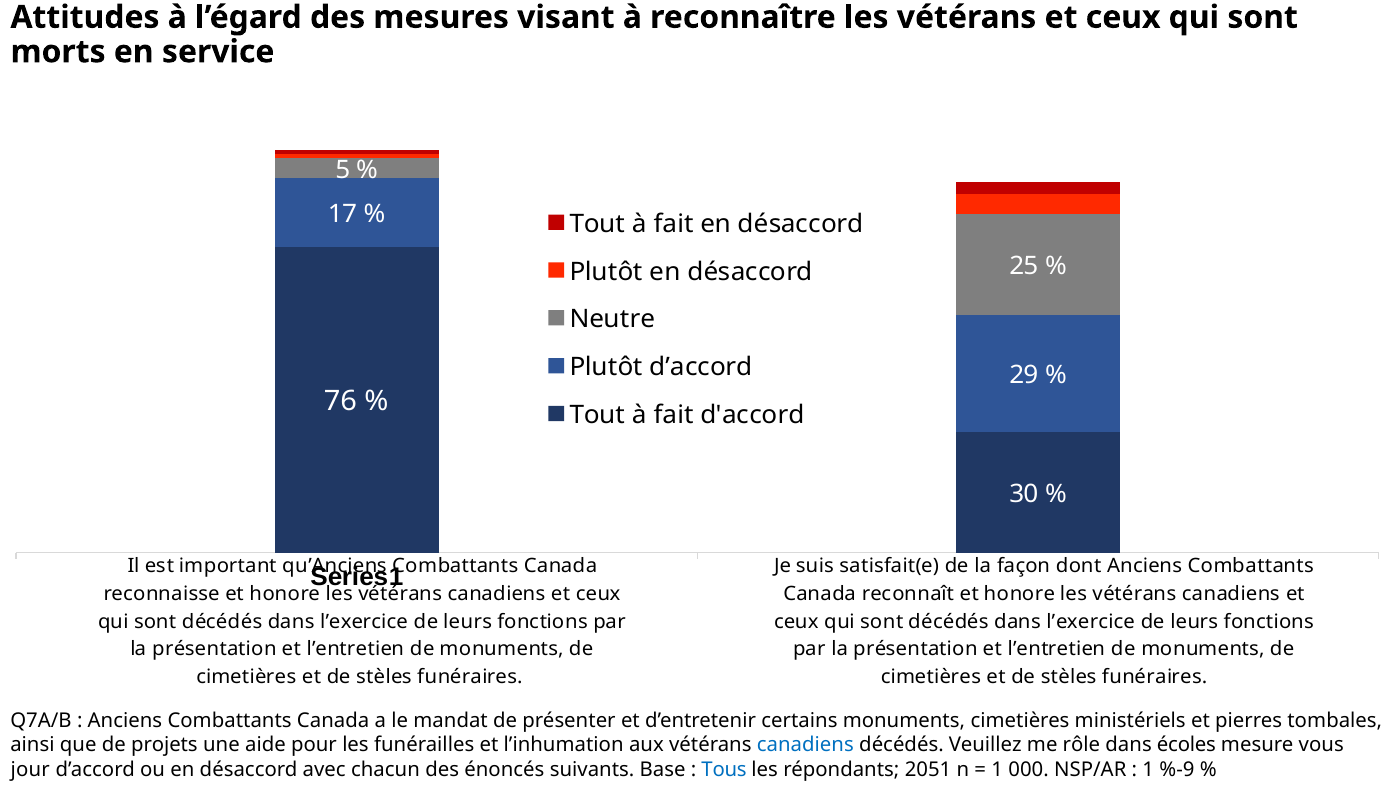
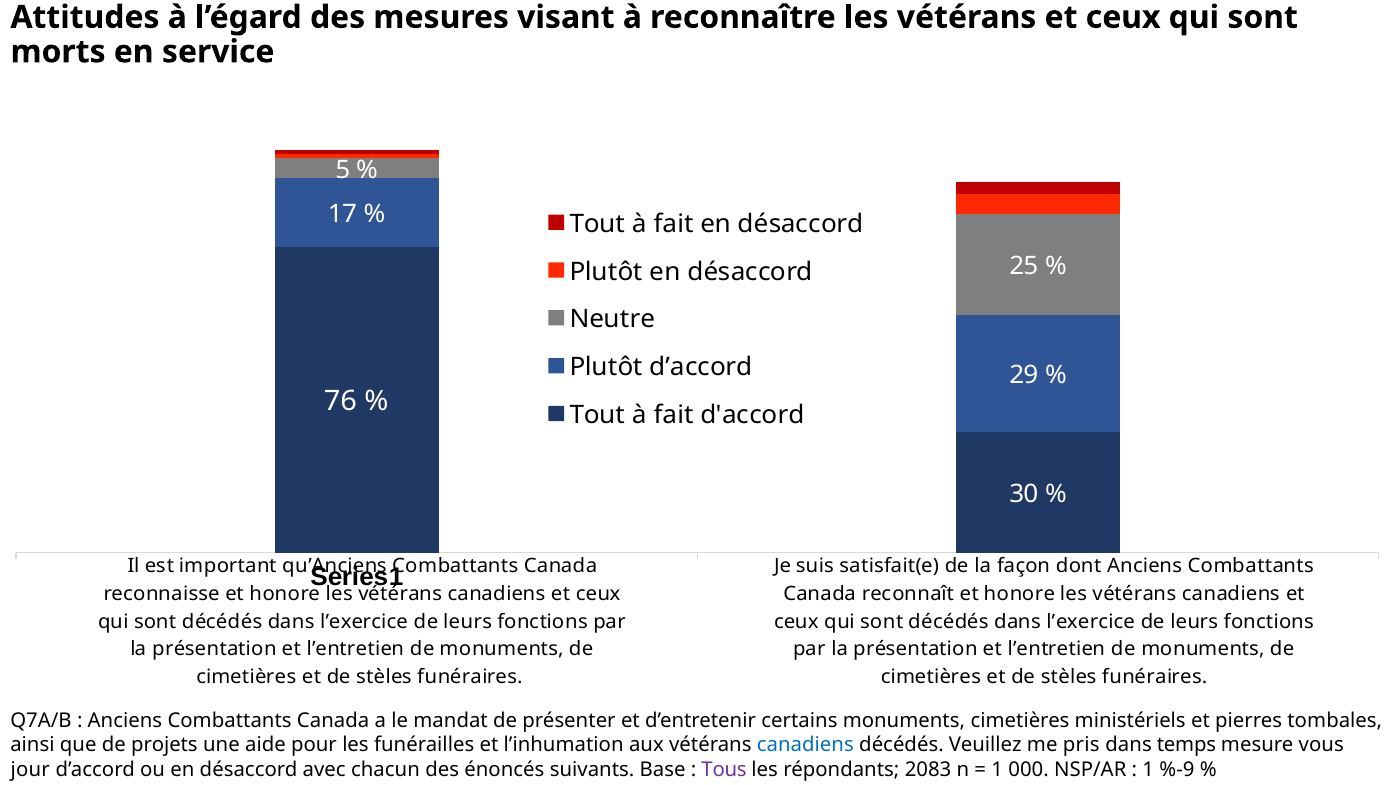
rôle: rôle -> pris (1081, 745)
écoles: écoles -> temps (1186, 745)
Tous colour: blue -> purple (724, 769)
2051: 2051 -> 2083 (928, 769)
